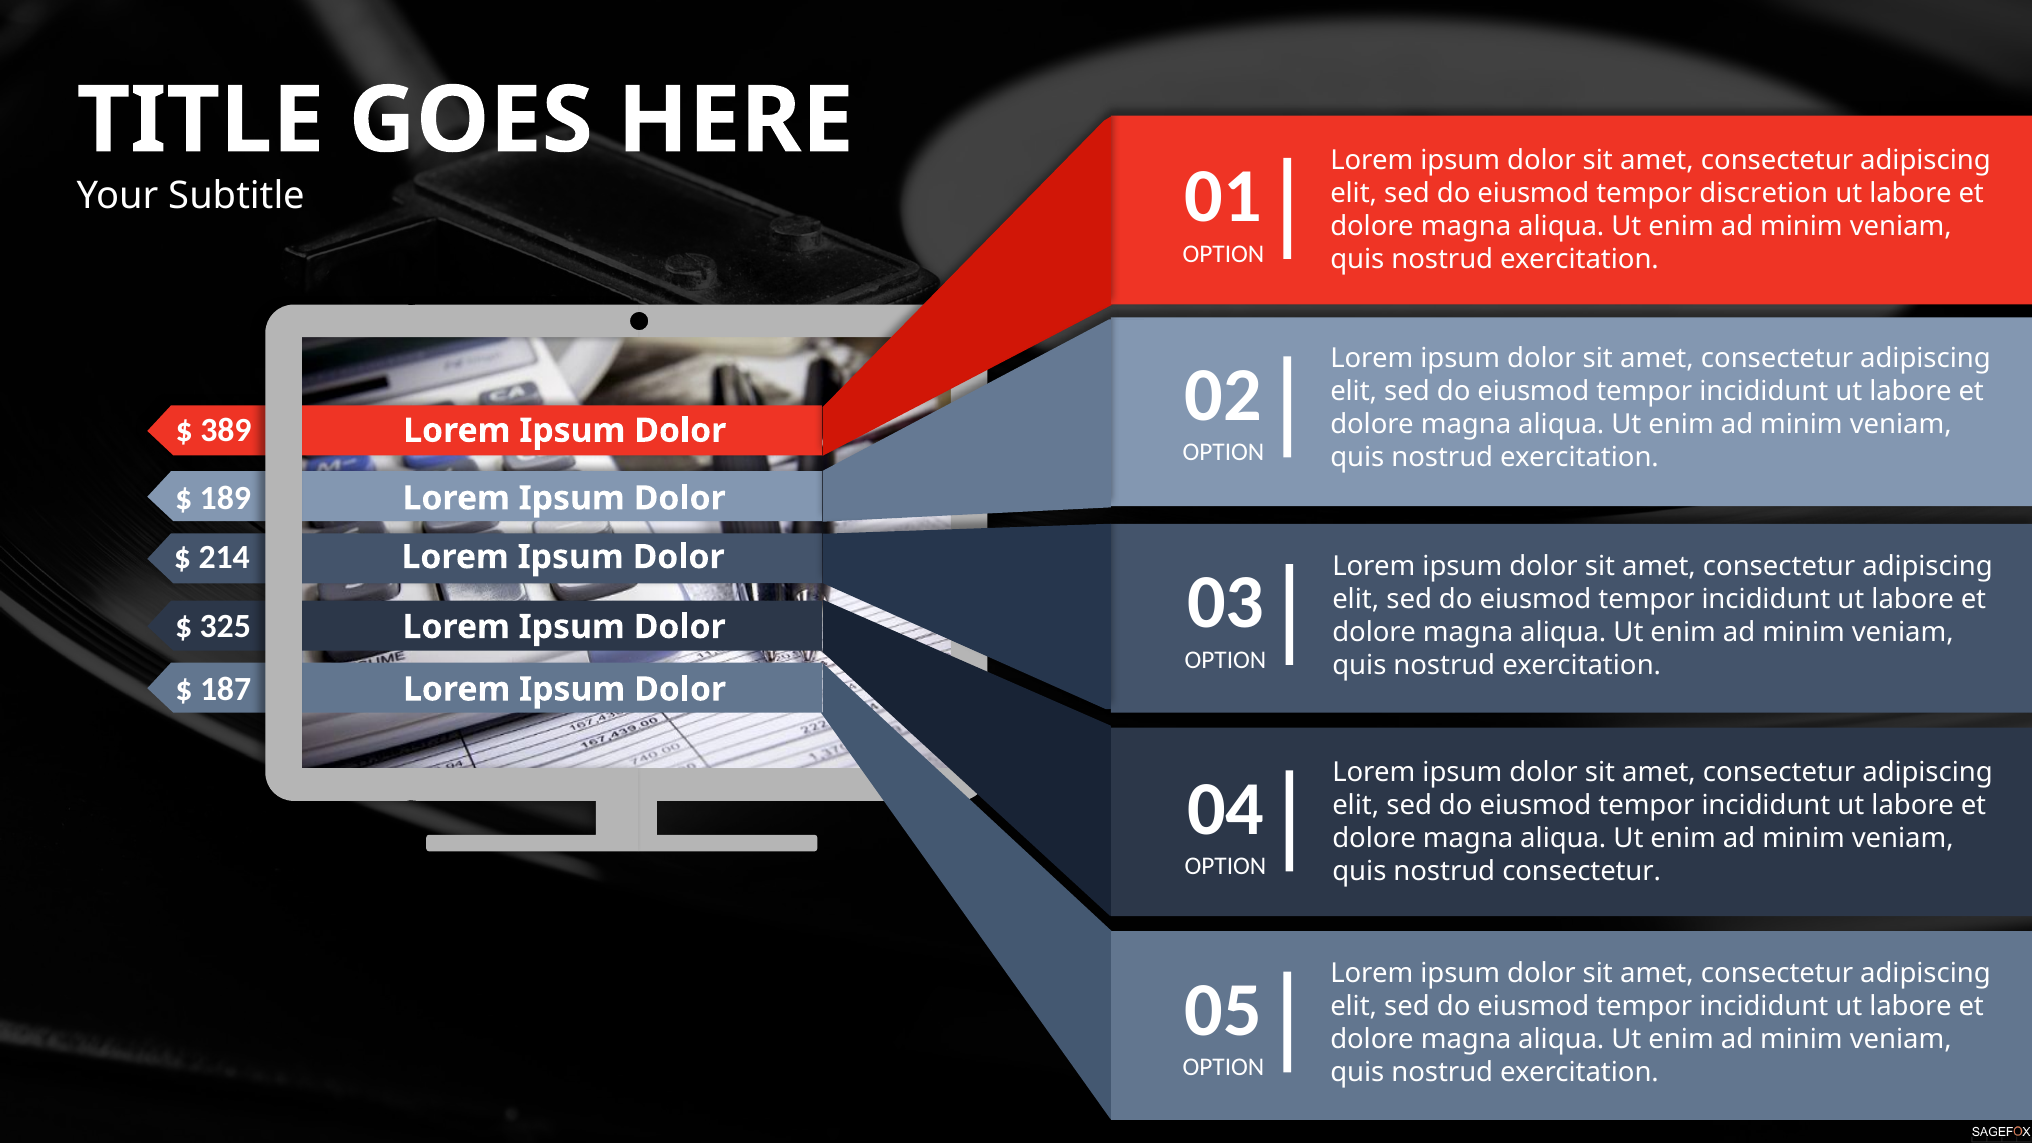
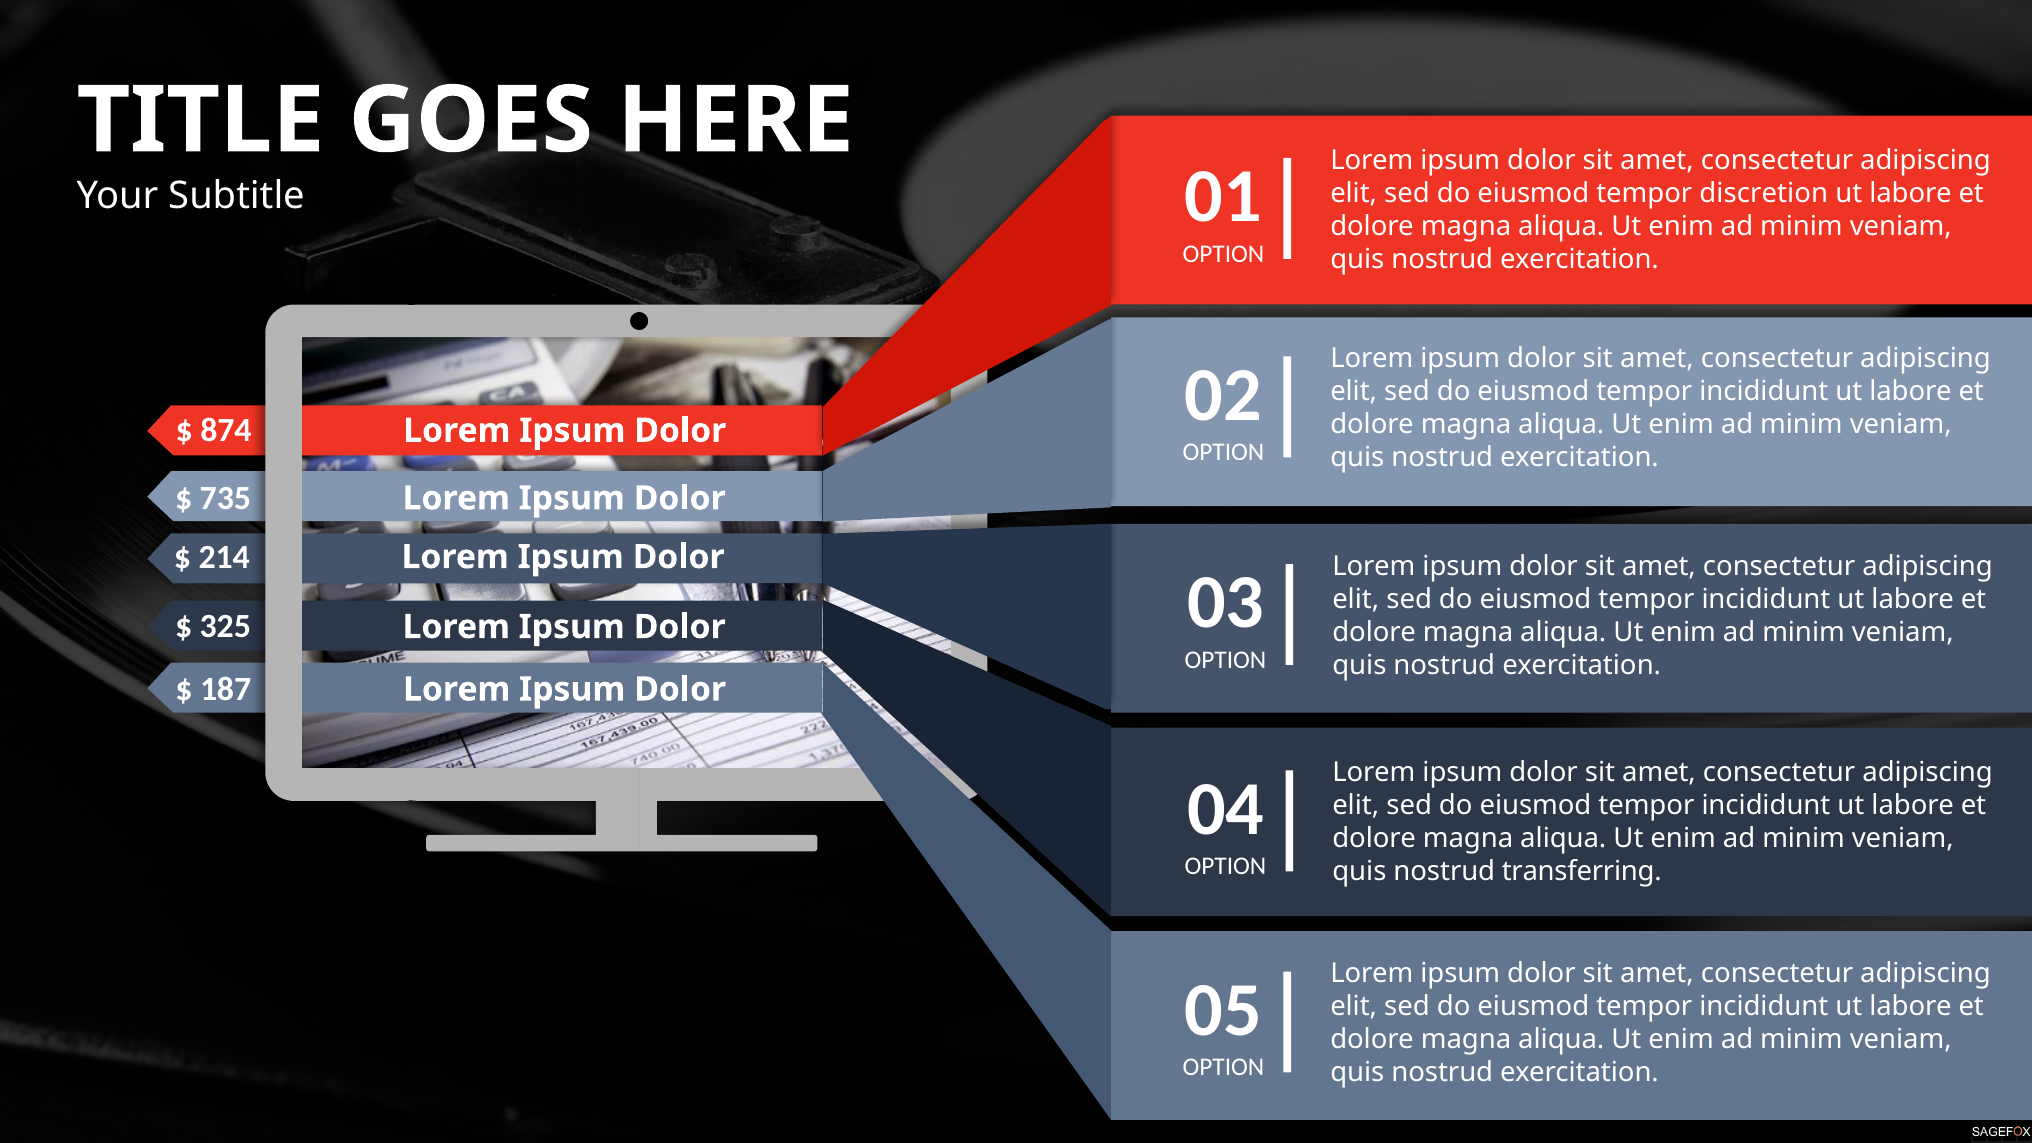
389: 389 -> 874 (226, 430)
189: 189 -> 735 (225, 498)
nostrud consectetur: consectetur -> transferring (1582, 872)
